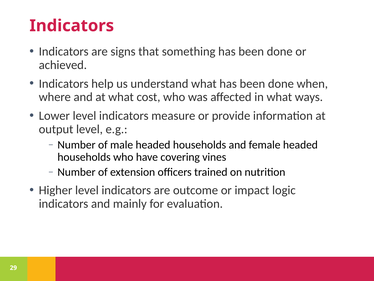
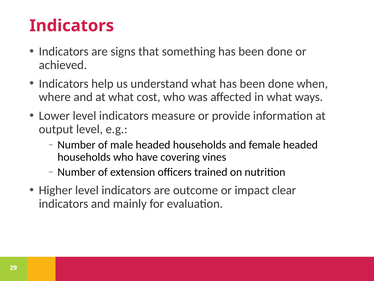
logic: logic -> clear (284, 190)
